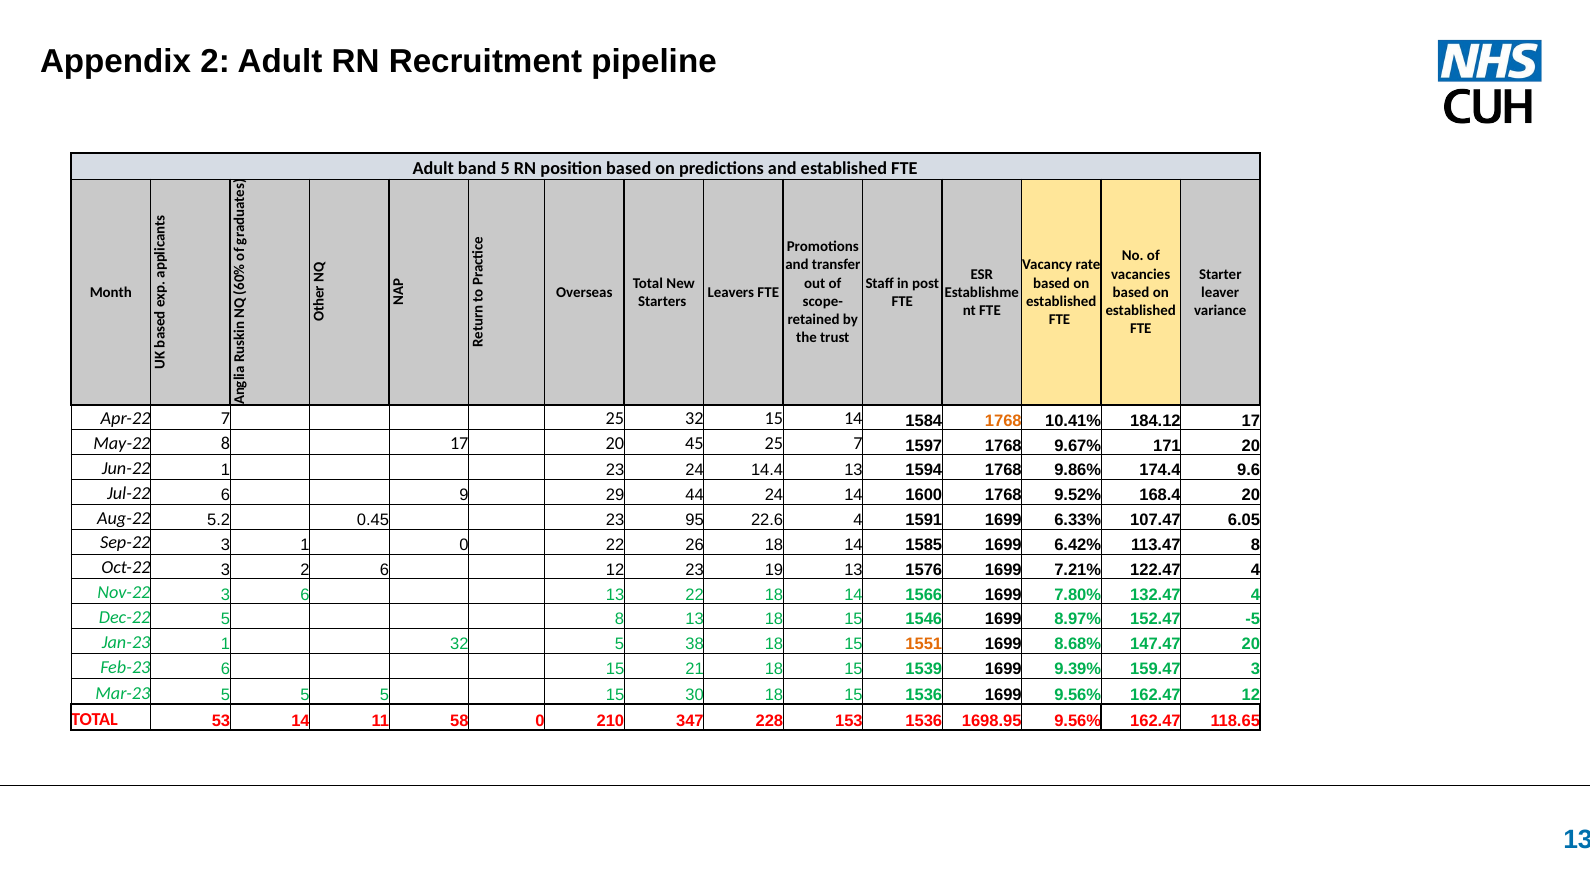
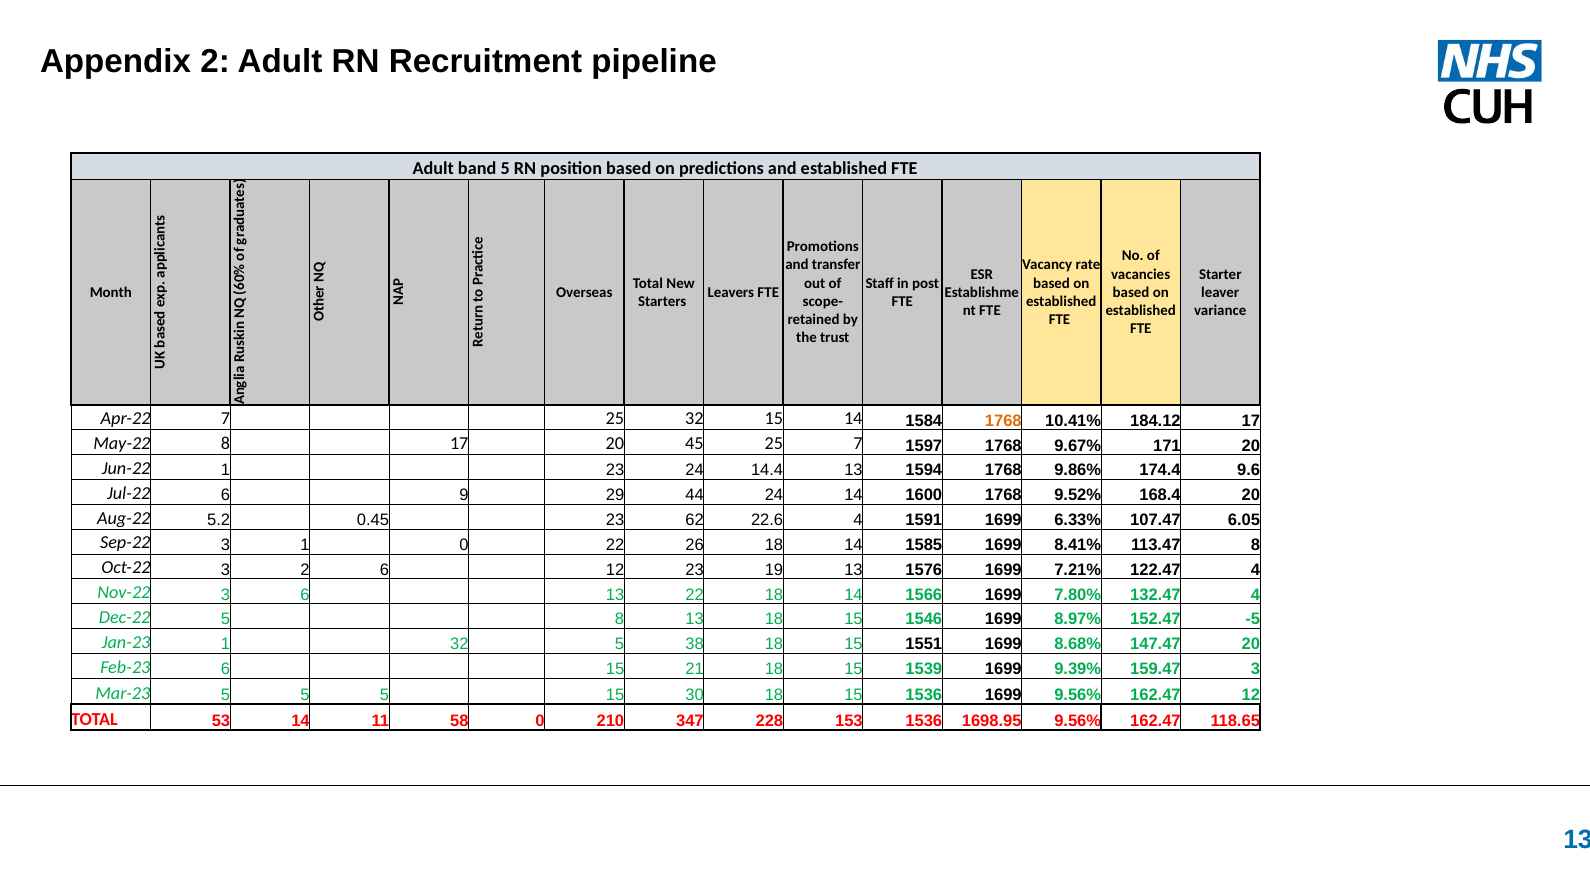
95: 95 -> 62 (695, 520)
6.42%: 6.42% -> 8.41% (1078, 545)
1551 colour: orange -> black (924, 644)
